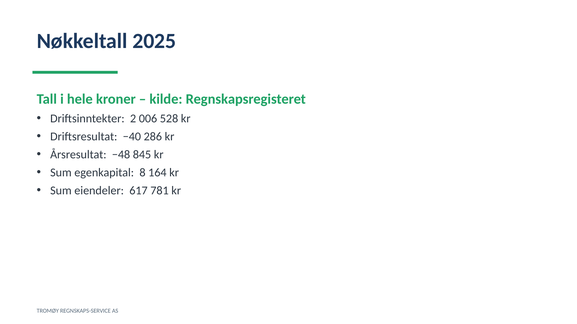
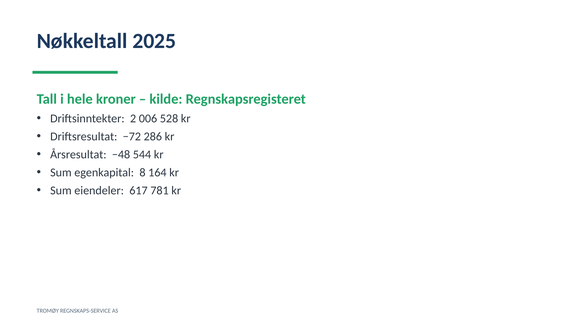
−40: −40 -> −72 (132, 137)
845: 845 -> 544 (142, 155)
